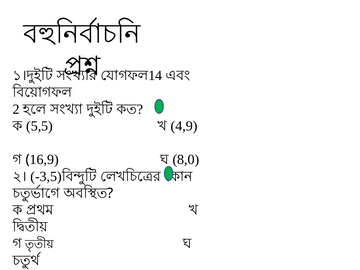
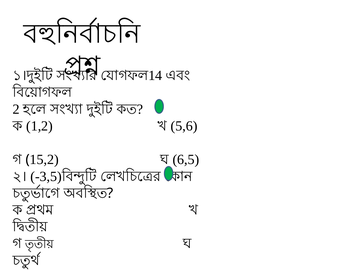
5,5: 5,5 -> 1,2 (40, 126)
4,9: 4,9 -> 5,6 (184, 126)
16,9: 16,9 -> 15,2 (44, 160)
8,0: 8,0 -> 6,5 (186, 160)
